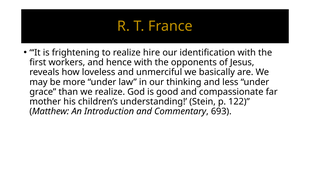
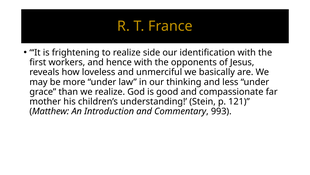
hire: hire -> side (152, 52)
122: 122 -> 121 (239, 101)
693: 693 -> 993 (221, 111)
